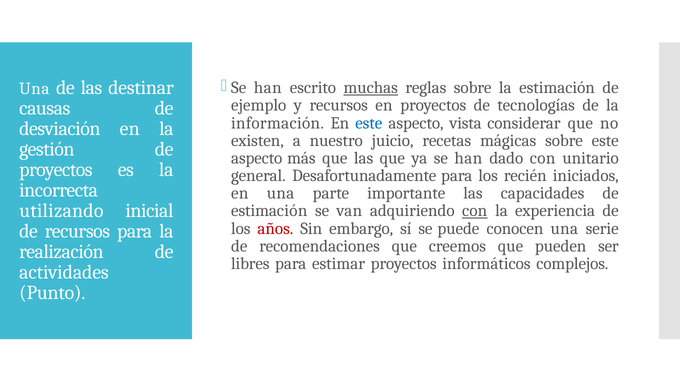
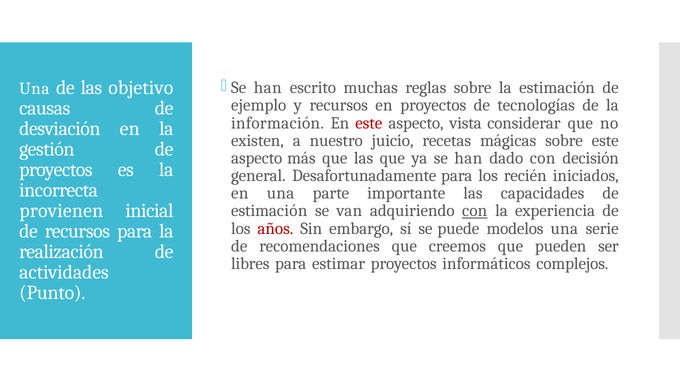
muchas underline: present -> none (371, 88)
destinar: destinar -> objetivo (141, 88)
este colour: blue -> red (369, 123)
unitario: unitario -> decisión (591, 158)
utilizando: utilizando -> provienen (61, 211)
conocen: conocen -> modelos (515, 229)
